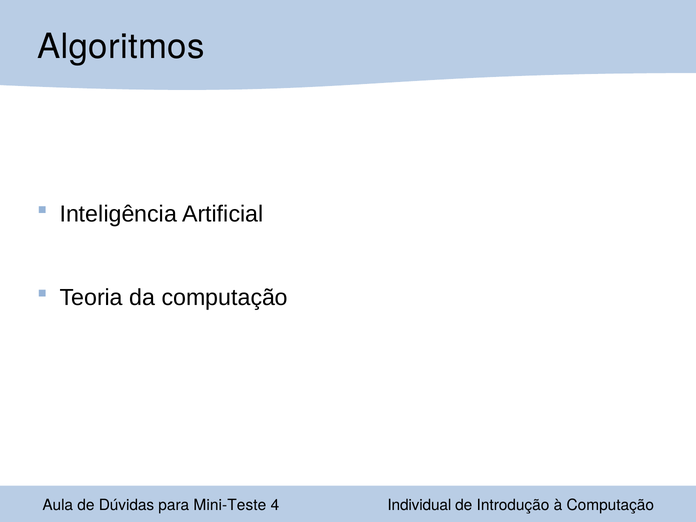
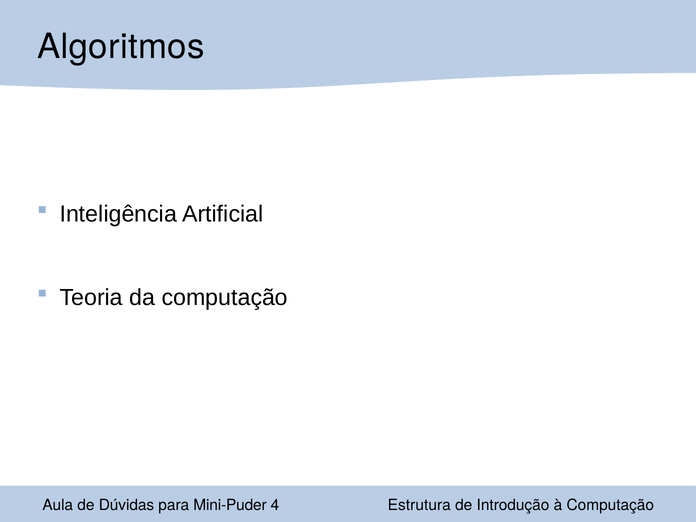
Mini-Teste: Mini-Teste -> Mini-Puder (230, 505)
Individual: Individual -> Estrutura (419, 505)
